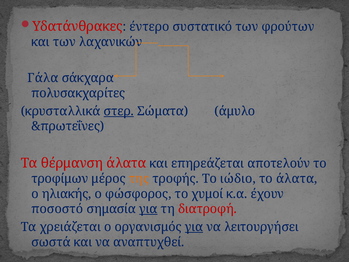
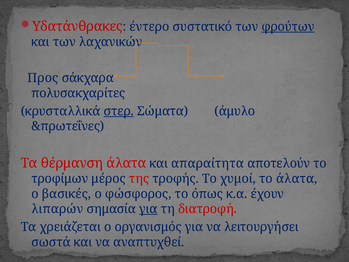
φρούτων underline: none -> present (288, 27)
Γάλα: Γάλα -> Προς (43, 78)
επηρεάζεται: επηρεάζεται -> απαραίτητα (208, 163)
της colour: orange -> red (139, 179)
ιώδιο: ιώδιο -> χυμοί (238, 179)
ηλιακής: ηλιακής -> βασικές (67, 194)
χυμοί: χυμοί -> όπως (207, 194)
ποσοστό: ποσοστό -> λιπαρών (57, 209)
για underline: present -> none (194, 227)
